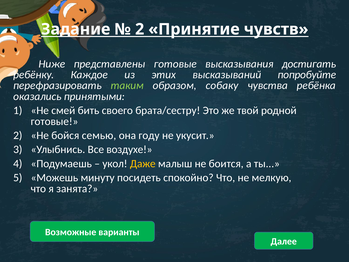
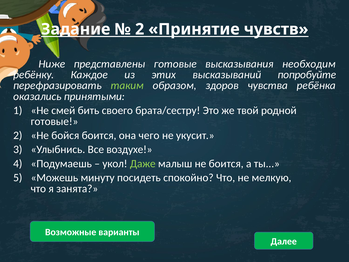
достигать: достигать -> необходим (309, 64)
собаку: собаку -> здоров (222, 85)
бойся семью: семью -> боится (99, 135)
году: году -> чего (149, 135)
Даже colour: yellow -> light green (143, 164)
